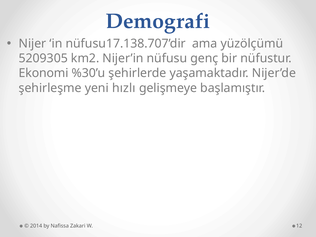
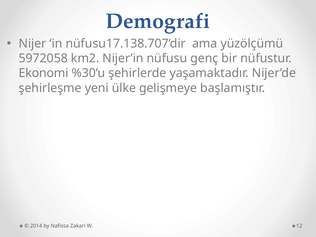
5209305: 5209305 -> 5972058 (43, 58)
hızlı: hızlı -> ülke (124, 88)
